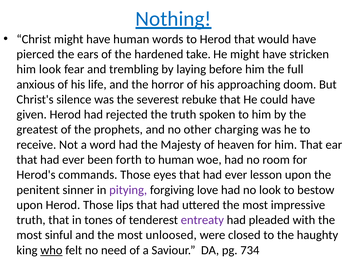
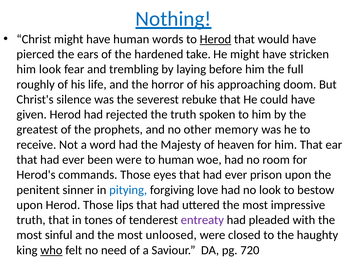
Herod underline: none -> present (215, 39)
anxious: anxious -> roughly (36, 84)
charging: charging -> memory (236, 129)
been forth: forth -> were (129, 159)
lesson: lesson -> prison (266, 174)
pitying colour: purple -> blue (128, 189)
734: 734 -> 720 (250, 249)
